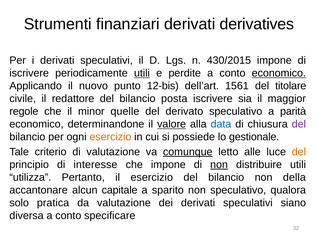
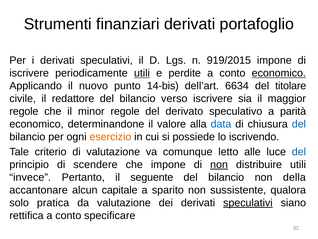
derivatives: derivatives -> portafoglio (257, 24)
430/2015: 430/2015 -> 919/2015 (229, 60)
12-bis: 12-bis -> 14-bis (163, 86)
1561: 1561 -> 6634 (237, 86)
posta: posta -> verso (174, 98)
minor quelle: quelle -> regole (125, 111)
valore underline: present -> none (172, 124)
del colour: purple -> blue (299, 124)
gestionale: gestionale -> iscrivendo (254, 137)
comunque underline: present -> none (188, 151)
del colour: orange -> blue (299, 151)
interesse: interesse -> scendere (95, 164)
utilizza: utilizza -> invece (30, 177)
il esercizio: esercizio -> seguente (152, 177)
non speculativo: speculativo -> sussistente (238, 190)
speculativi underline: none -> present (248, 202)
diversa: diversa -> rettifica (26, 215)
